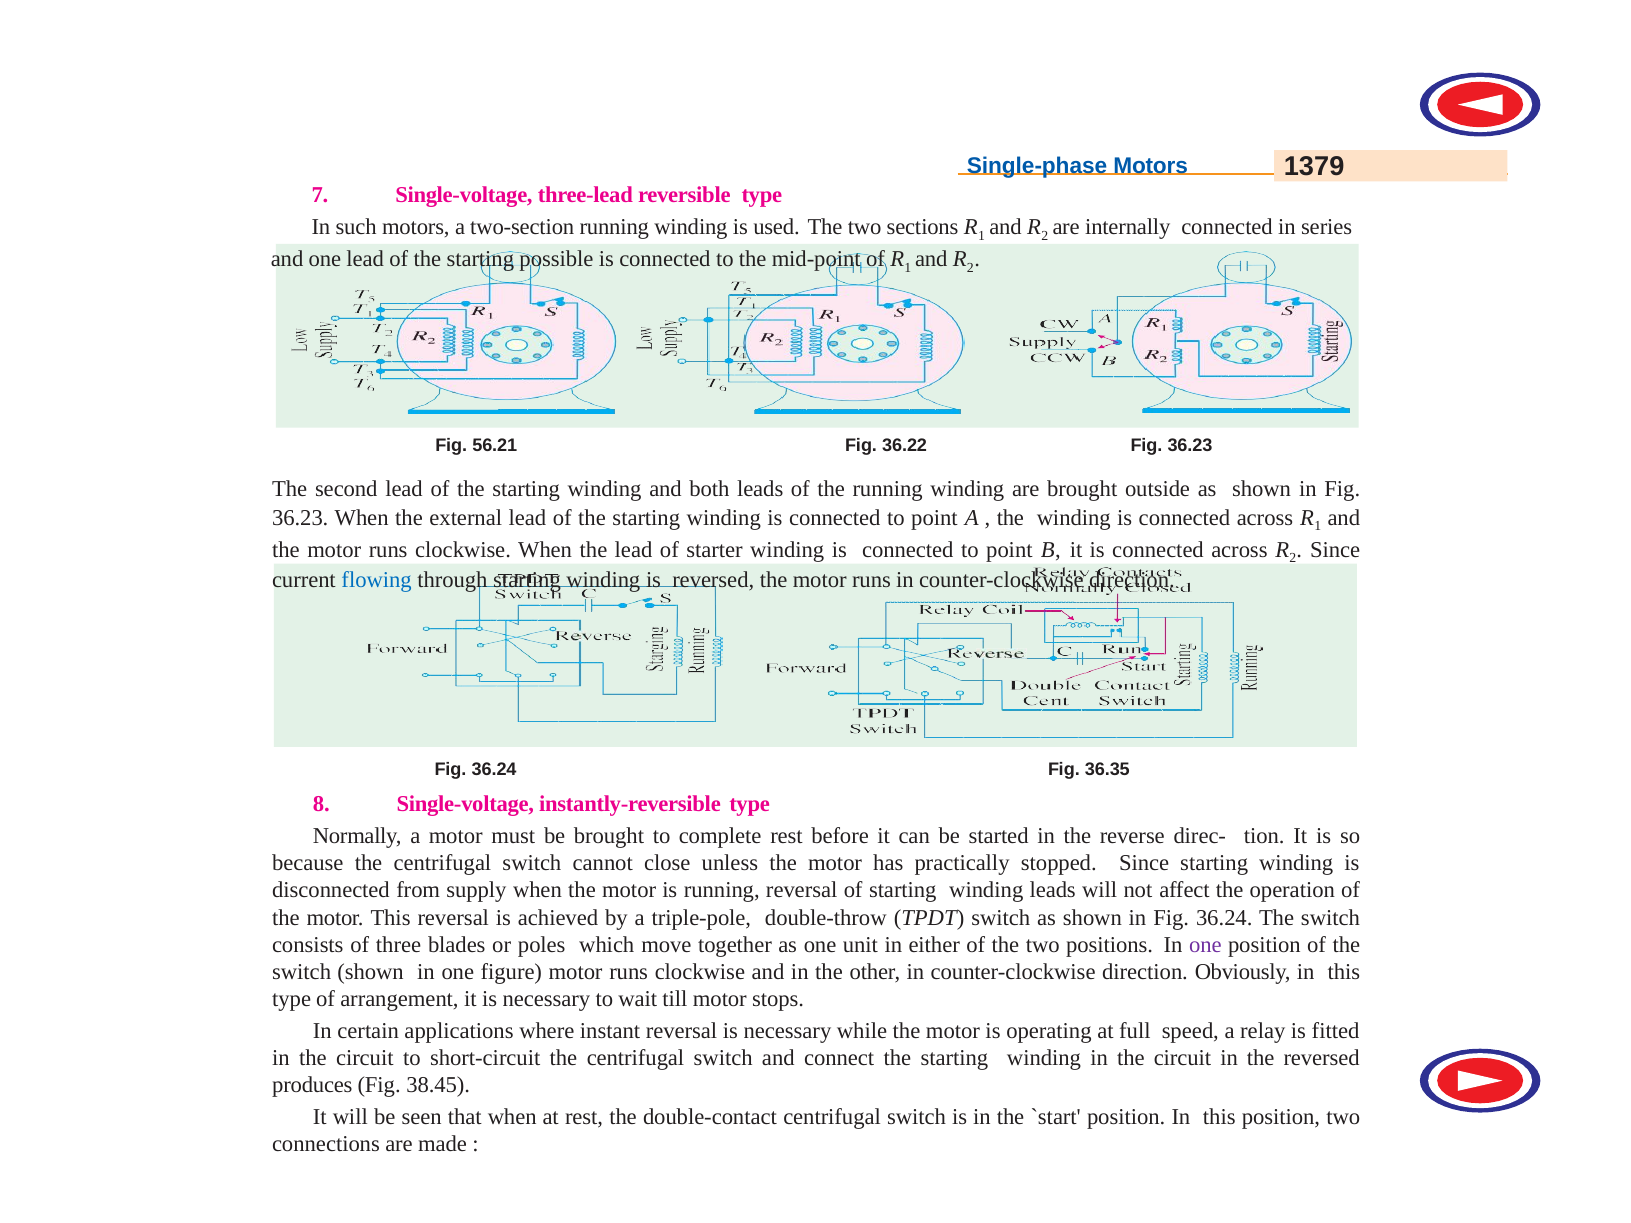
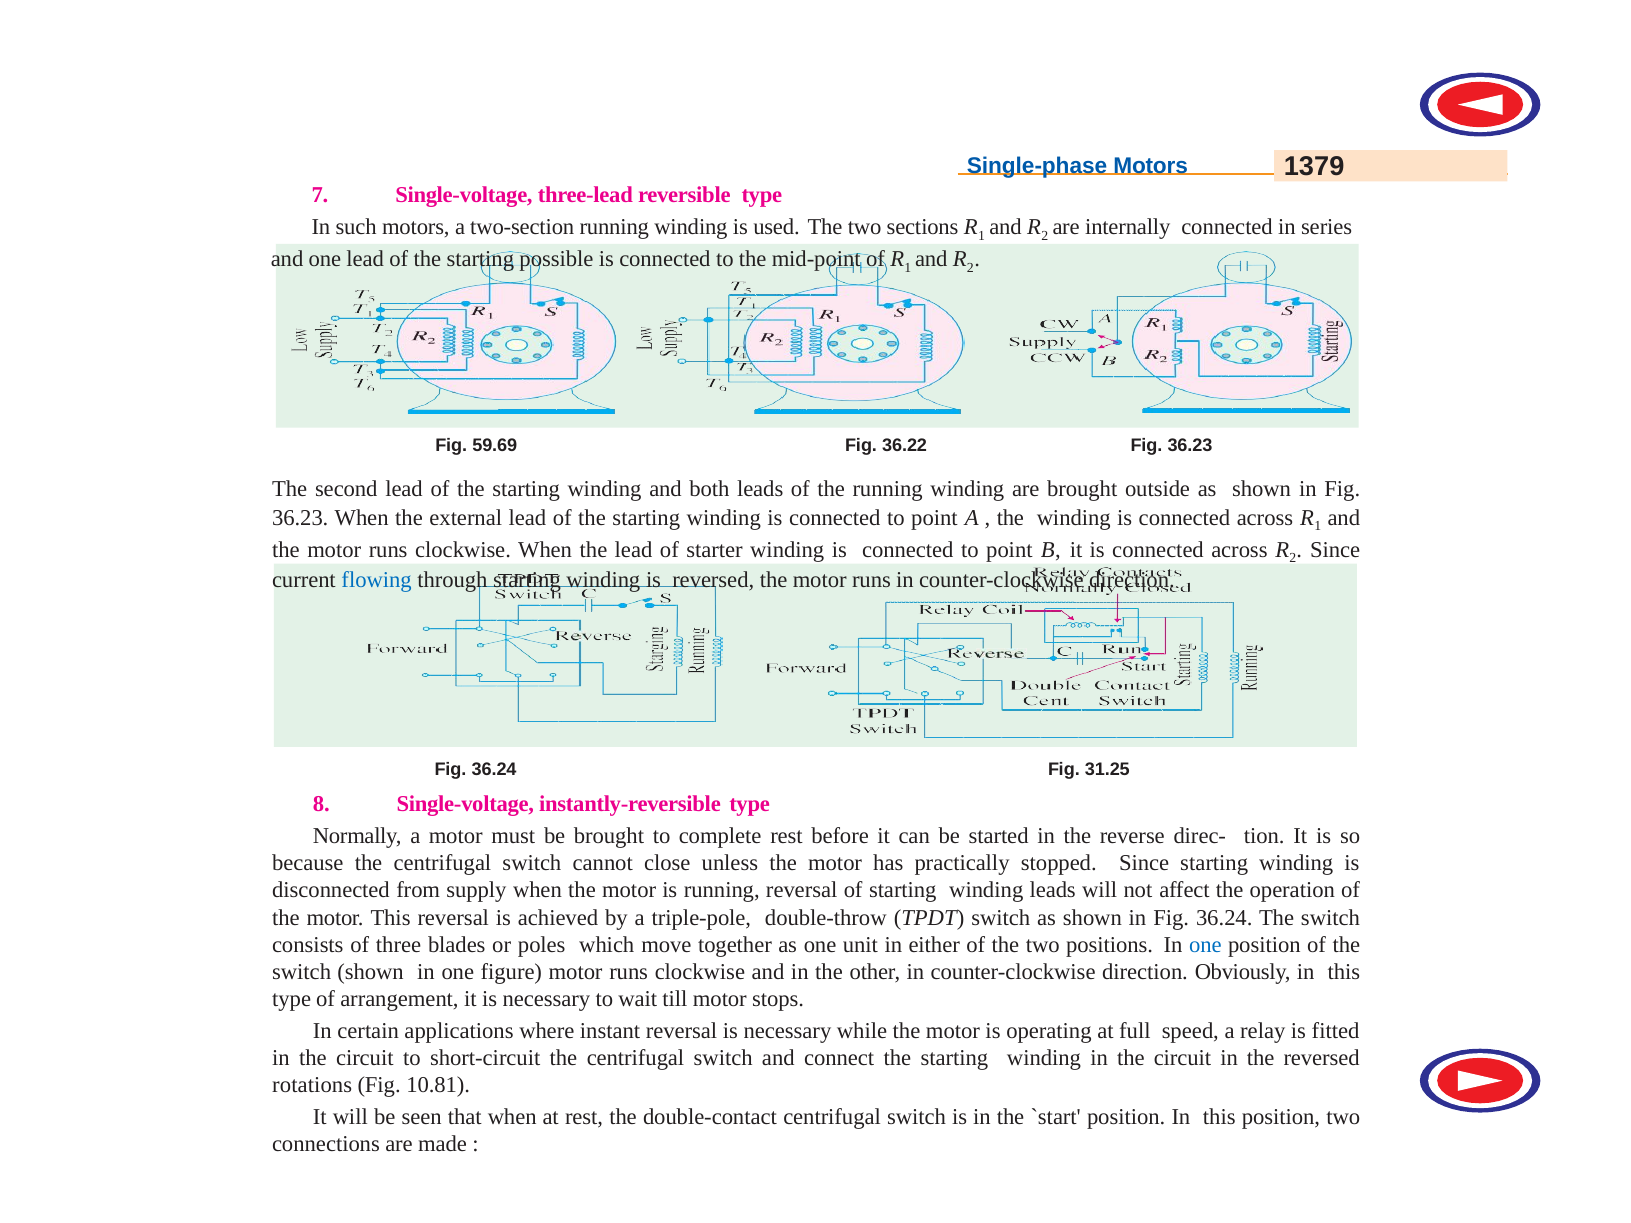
56.21: 56.21 -> 59.69 (495, 445)
36.35: 36.35 -> 31.25 (1107, 770)
one colour: purple -> blue (1205, 945)
produces: produces -> rotations (312, 1085)
38.45: 38.45 -> 10.81 (438, 1085)
